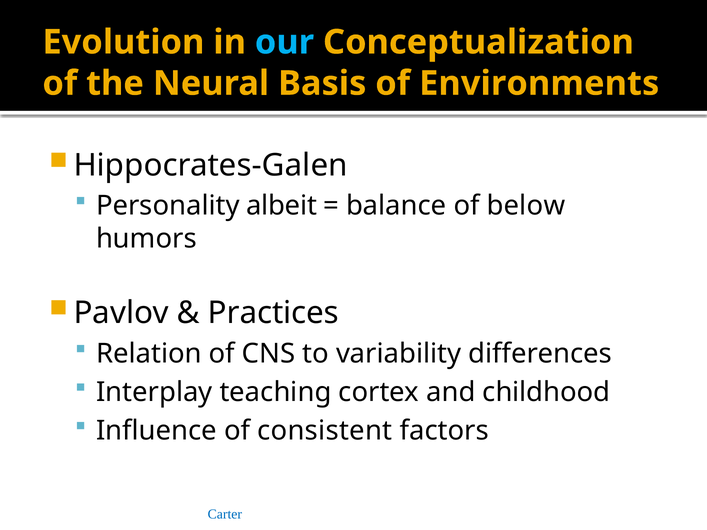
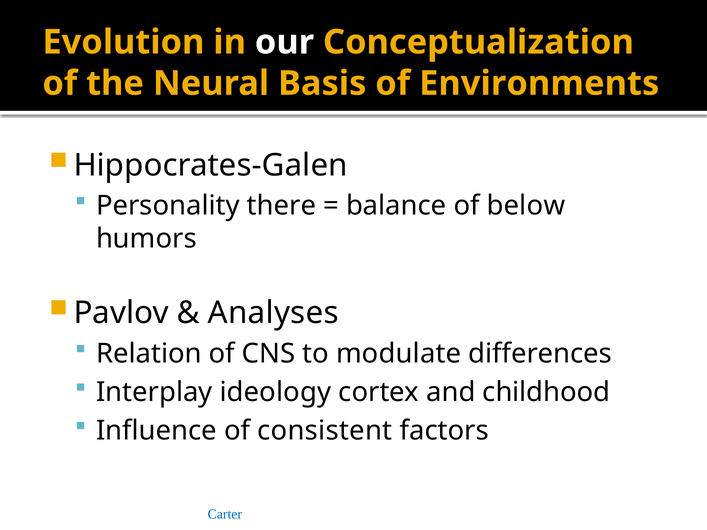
our colour: light blue -> white (284, 42)
albeit: albeit -> there (281, 206)
Practices: Practices -> Analyses (273, 313)
variability: variability -> modulate (399, 354)
teaching: teaching -> ideology (275, 392)
